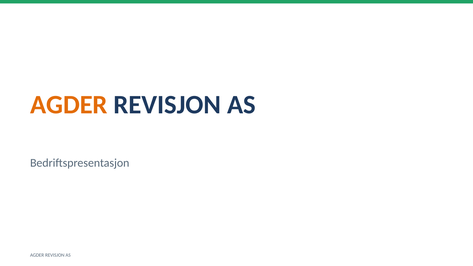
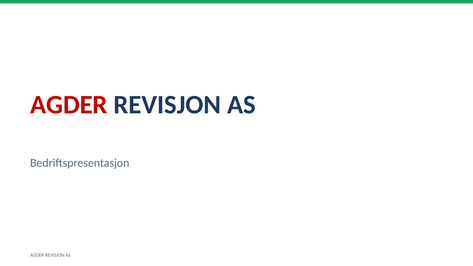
AGDER colour: orange -> red (69, 105)
